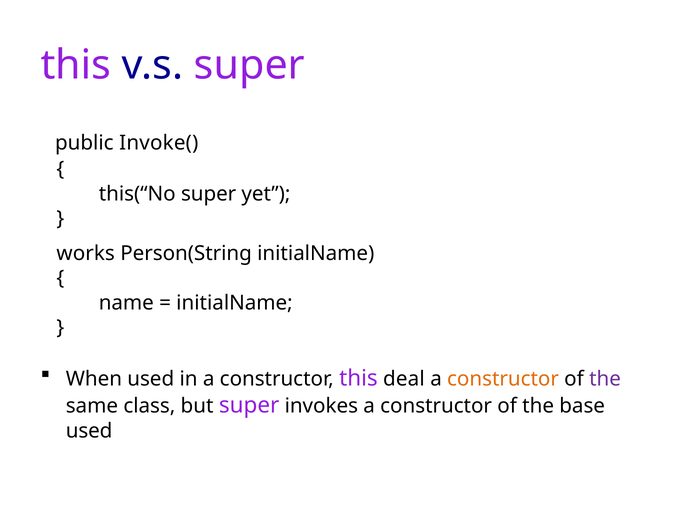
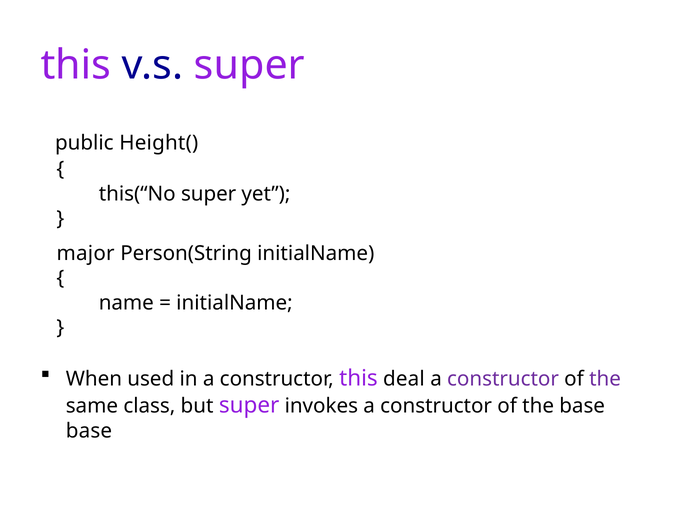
Invoke(: Invoke( -> Height( (159, 143)
works: works -> major (86, 253)
constructor colour: orange -> purple (503, 379)
used: used -> base (89, 431)
